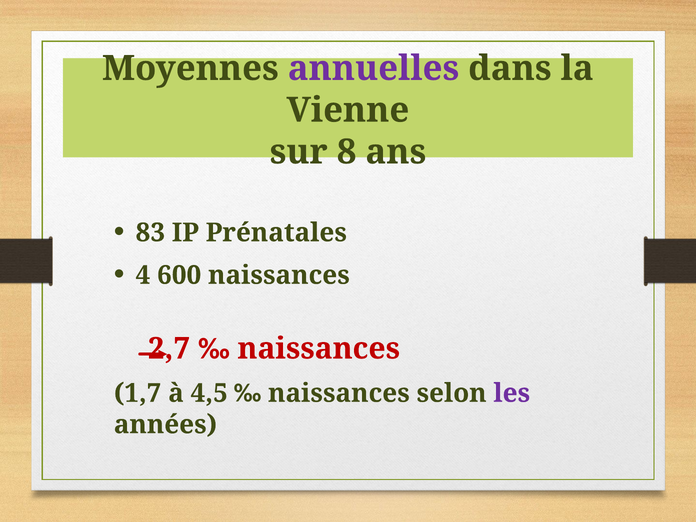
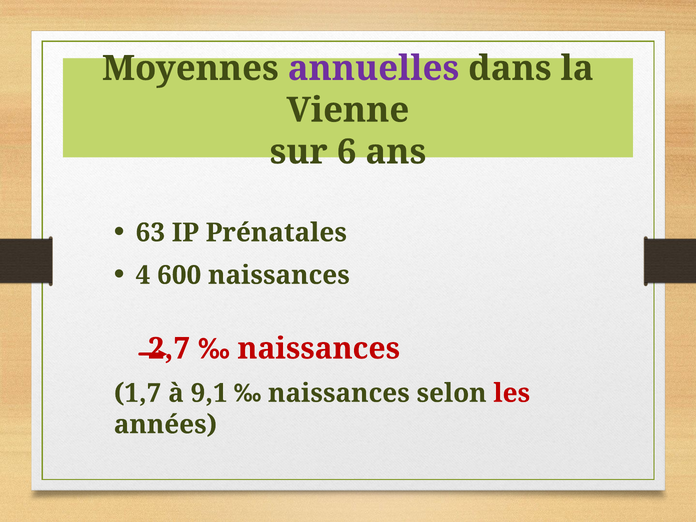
8: 8 -> 6 (347, 152)
83: 83 -> 63 (150, 233)
4,5: 4,5 -> 9,1 (209, 393)
les colour: purple -> red (512, 393)
